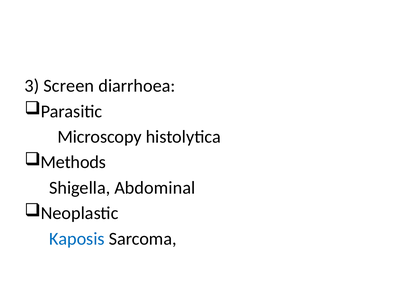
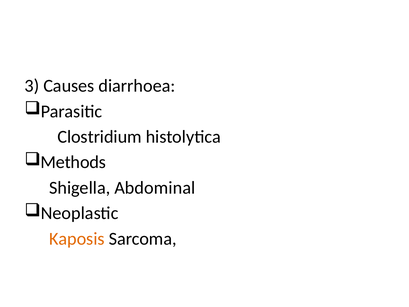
Screen: Screen -> Causes (69, 86)
Microscopy: Microscopy -> Clostridium (100, 137)
Kaposis colour: blue -> orange (77, 239)
